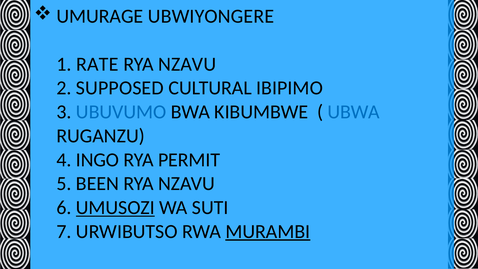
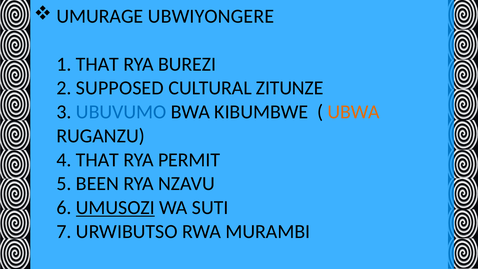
1 RATE: RATE -> THAT (97, 64)
NZAVU: NZAVU -> BUREZI (187, 64)
IBIPIMO: IBIPIMO -> ZITUNZE (290, 88)
UBWA colour: blue -> orange (354, 112)
4 INGO: INGO -> THAT (97, 160)
MURAMBI underline: present -> none (268, 231)
